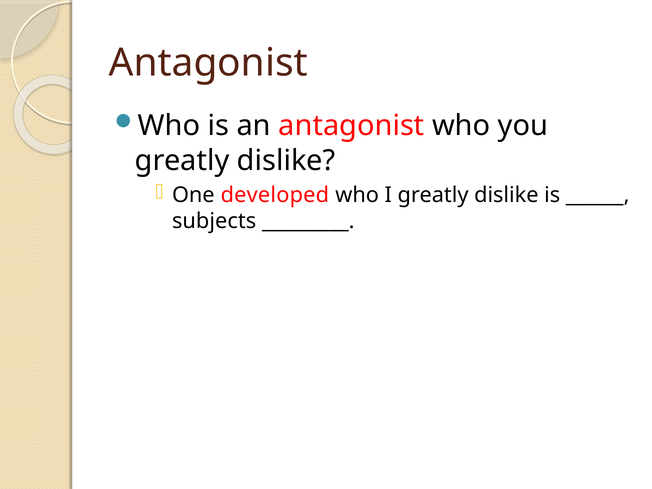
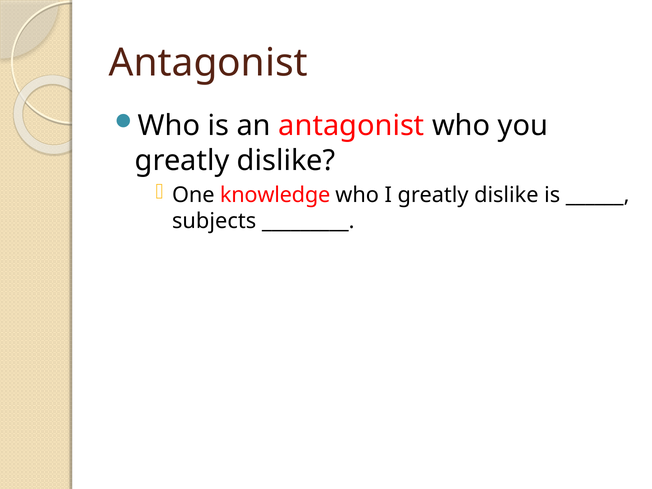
developed: developed -> knowledge (275, 195)
